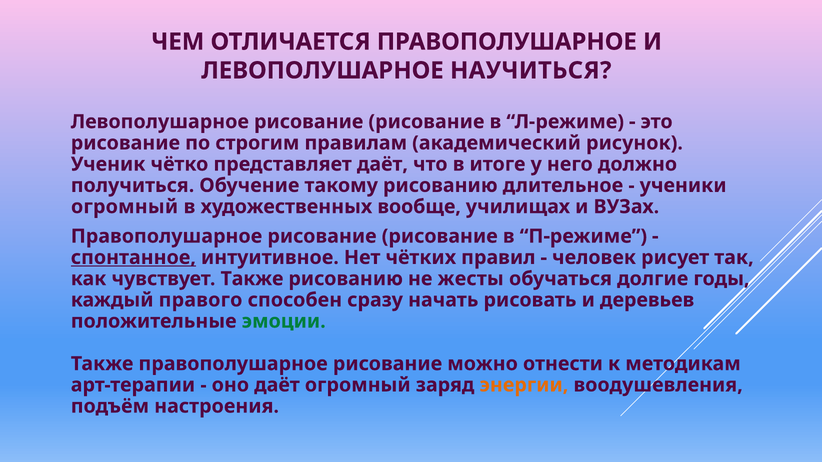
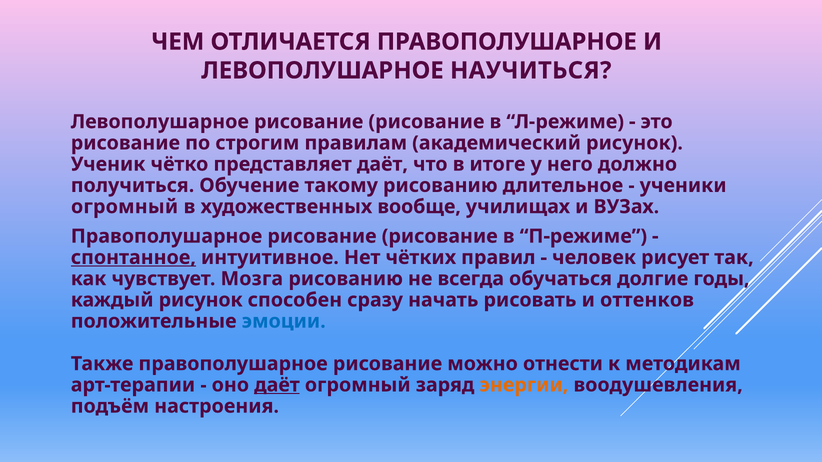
чувствует Также: Также -> Мозга (252, 279)
жесты: жесты -> всегда (471, 279)
каждый правого: правого -> рисунок (201, 300)
деревьев: деревьев -> оттенков (647, 300)
эмоции colour: green -> blue (284, 321)
даёт underline: none -> present (277, 385)
